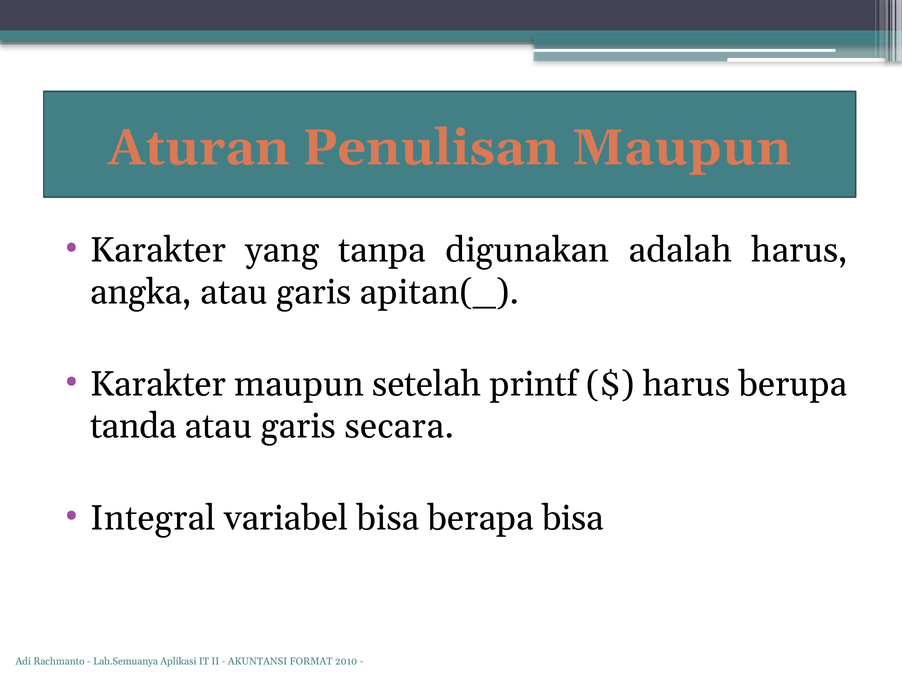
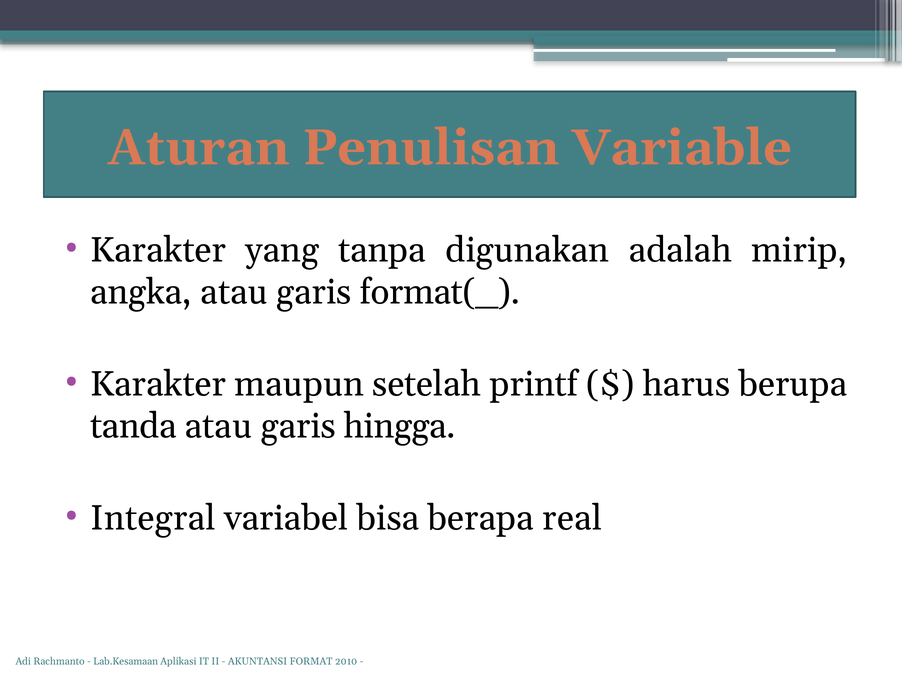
Penulisan Maupun: Maupun -> Variable (682, 148)
adalah harus: harus -> mirip (799, 250)
apitan(_: apitan(_ -> format(_ (440, 292)
secara: secara -> hingga (400, 426)
berapa bisa: bisa -> real (572, 518)
Lab.Semuanya: Lab.Semuanya -> Lab.Kesamaan (126, 661)
